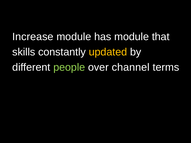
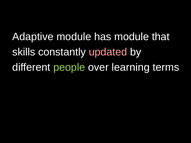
Increase: Increase -> Adaptive (33, 37)
updated colour: yellow -> pink (108, 52)
channel: channel -> learning (131, 67)
